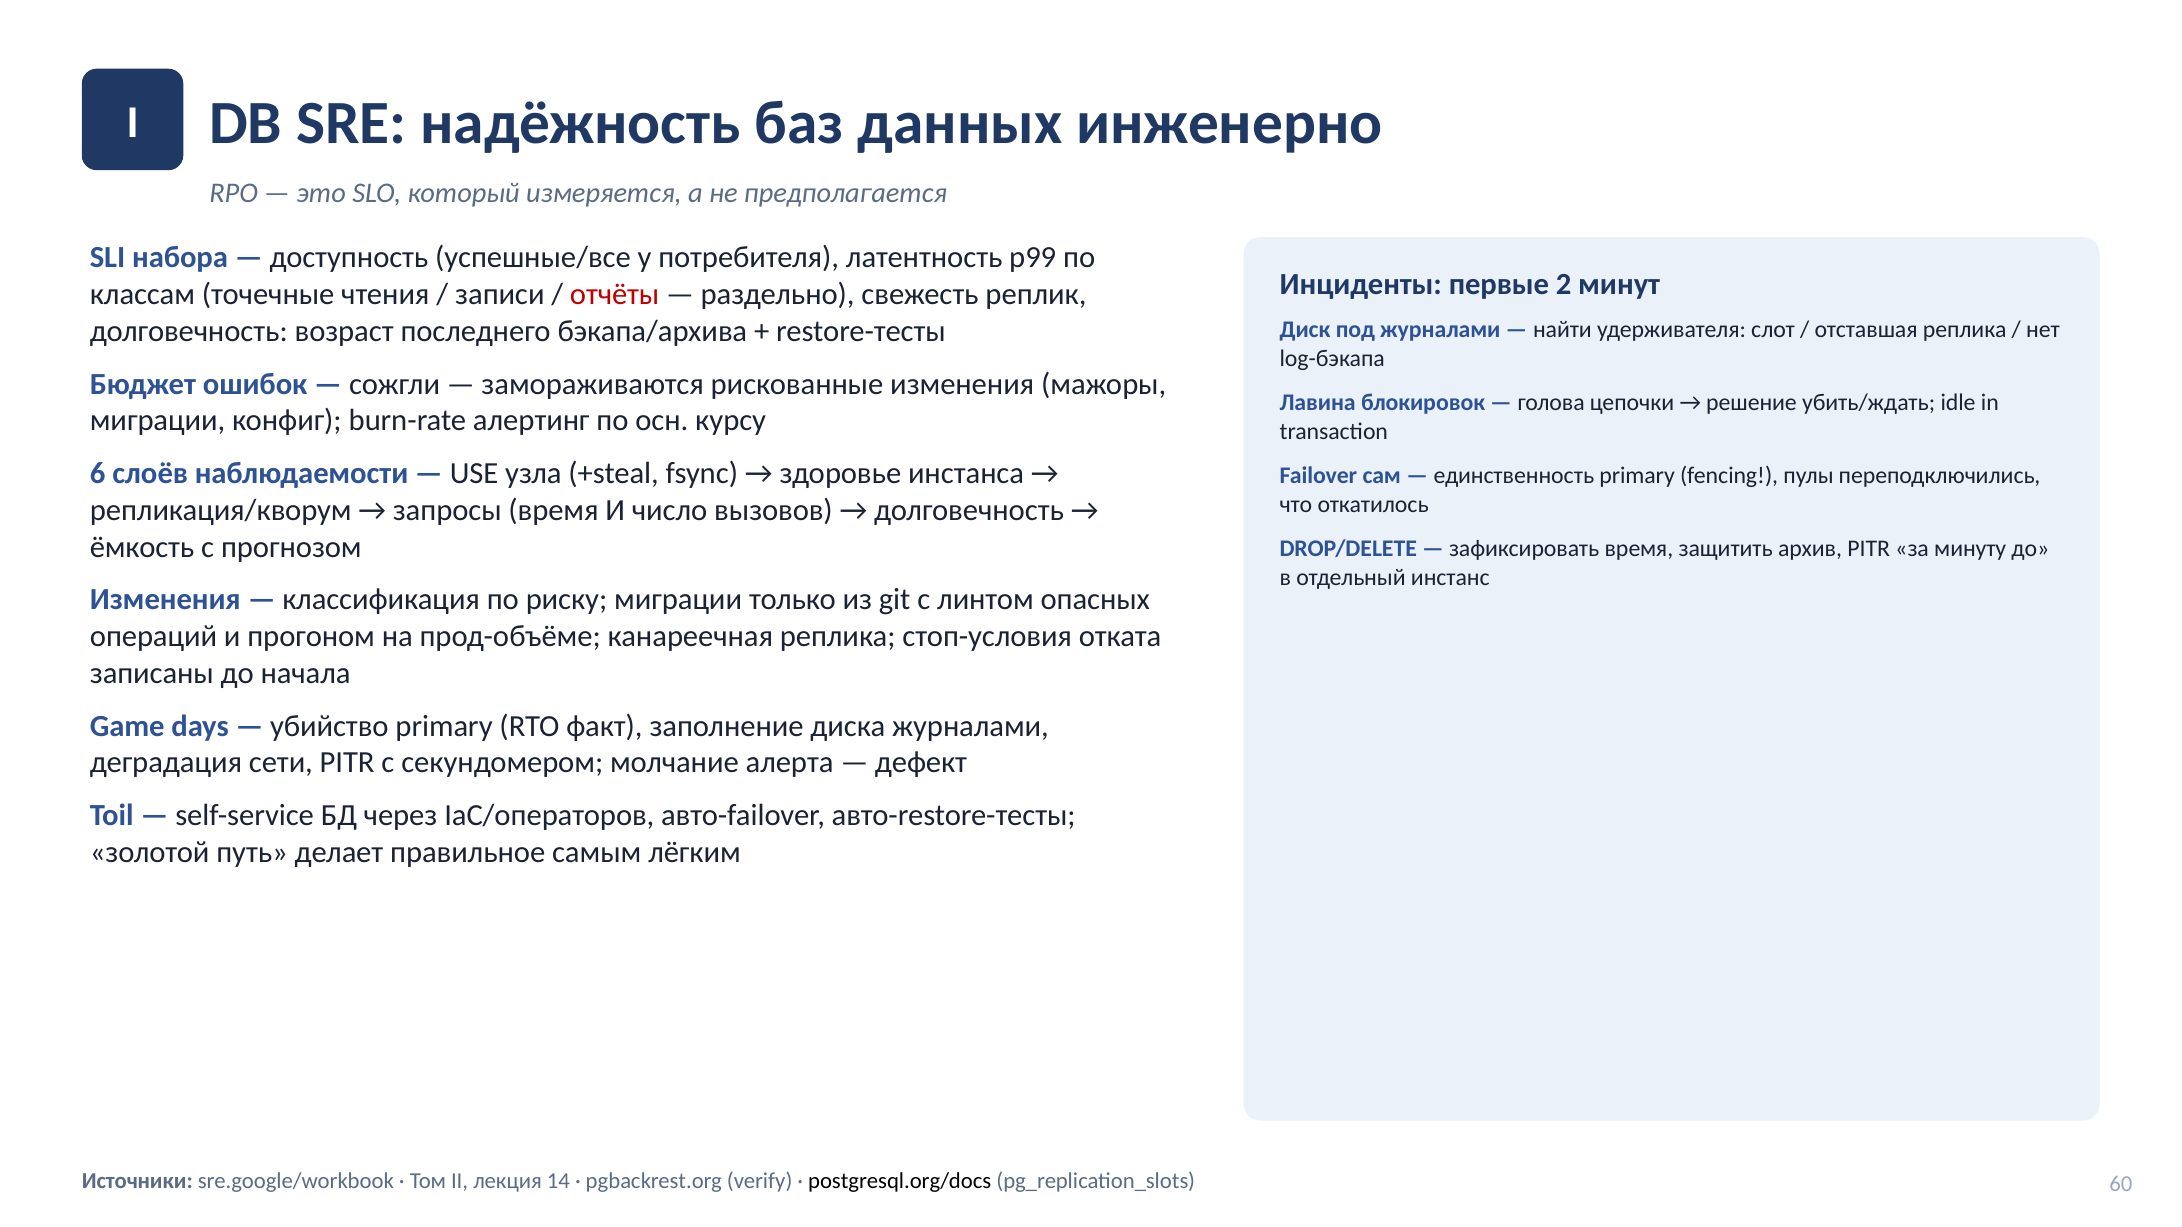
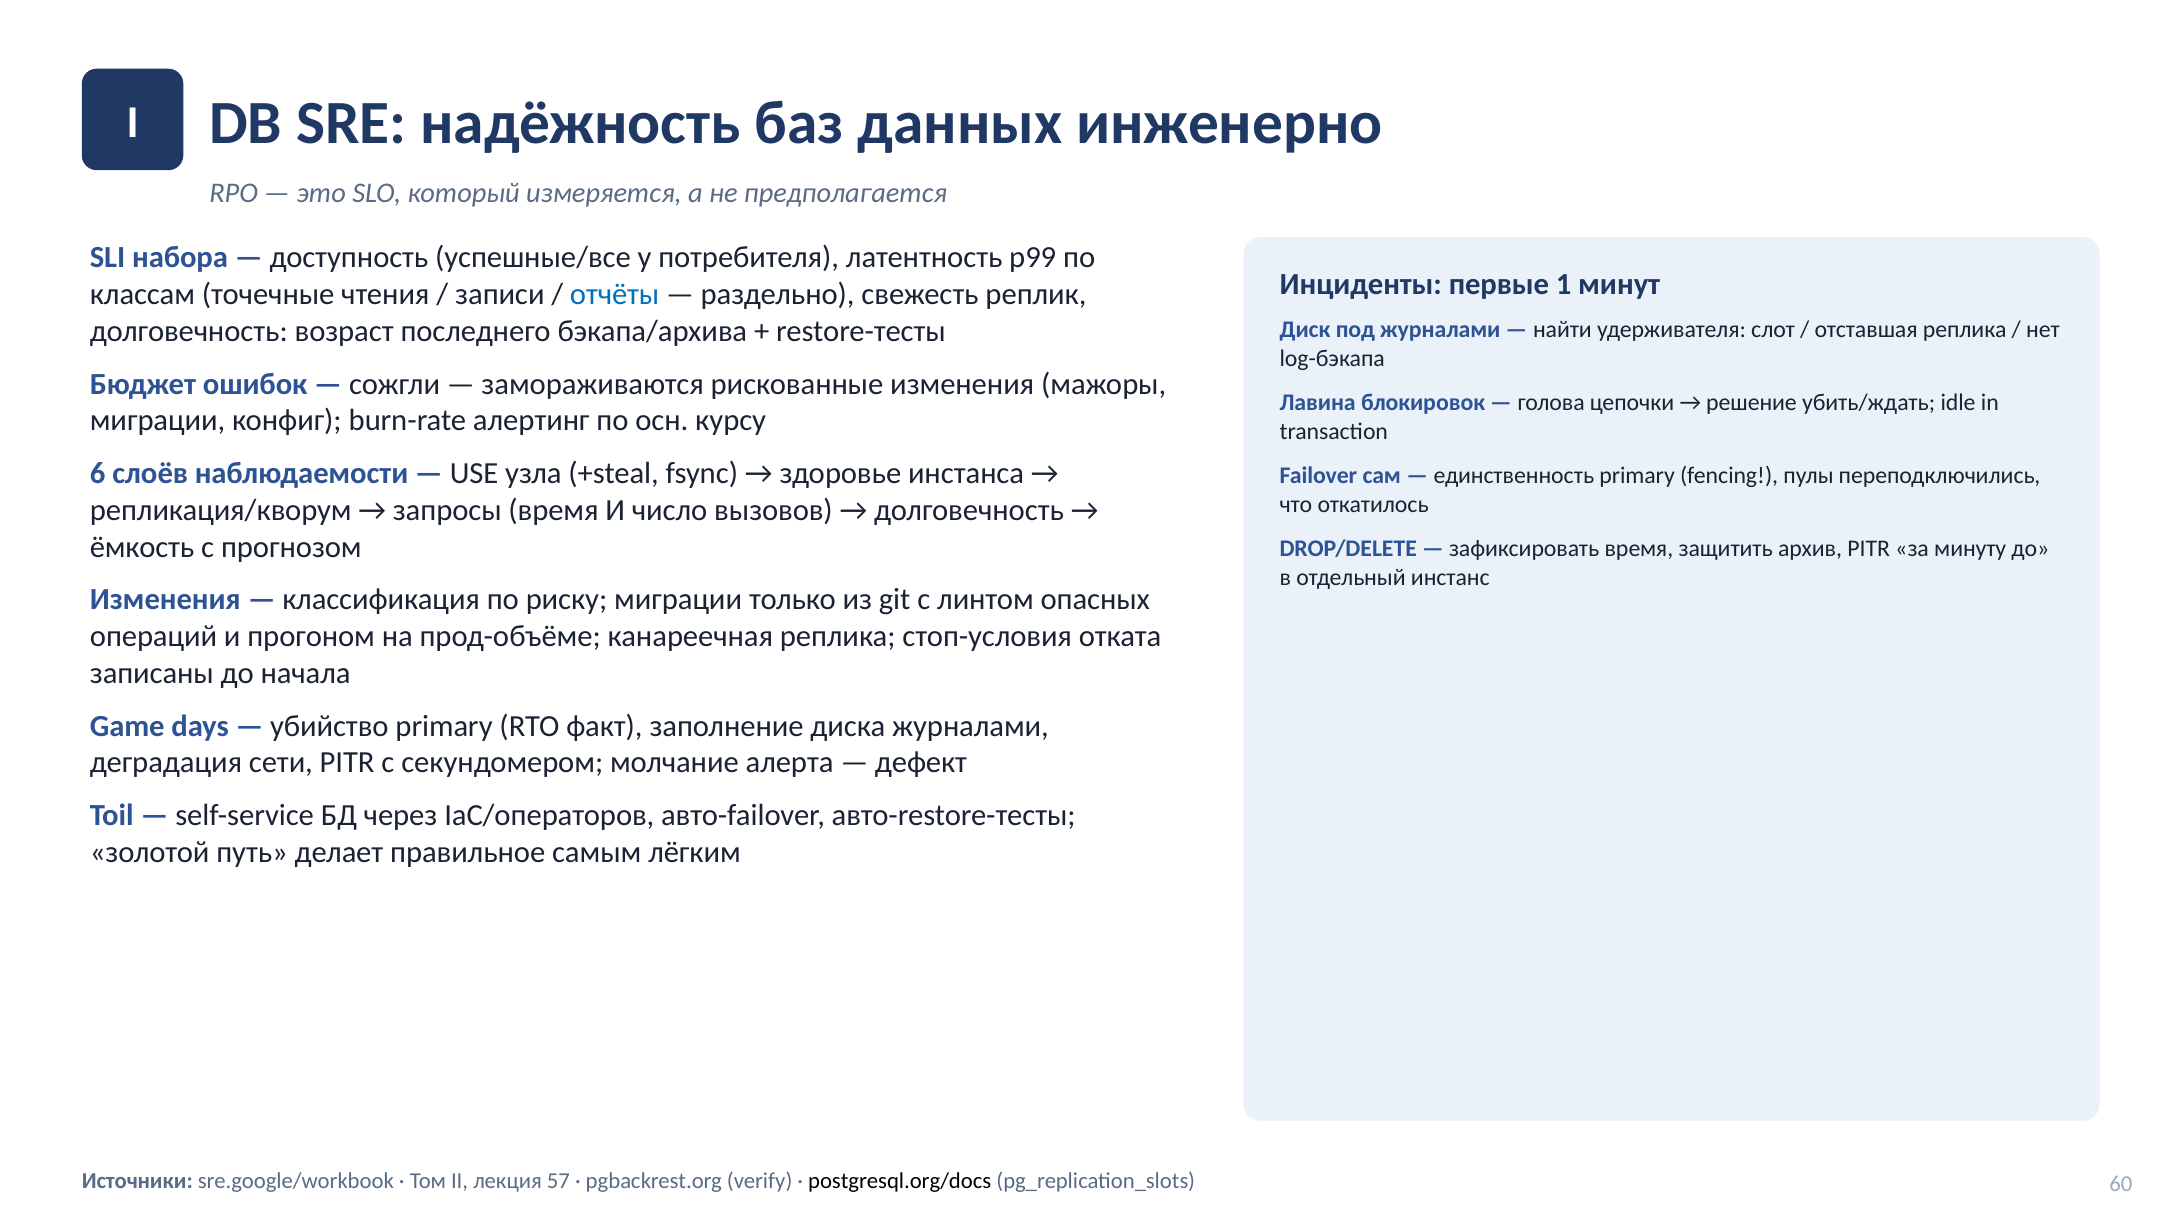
2: 2 -> 1 (1564, 284)
отчёты colour: red -> blue (615, 295)
14: 14 -> 57 (558, 1181)
